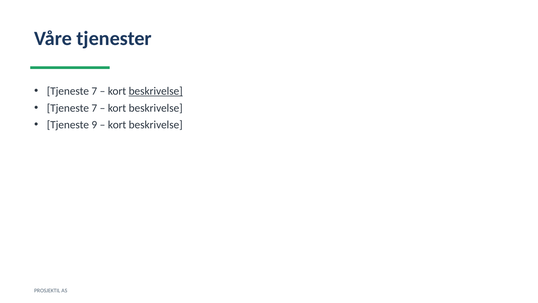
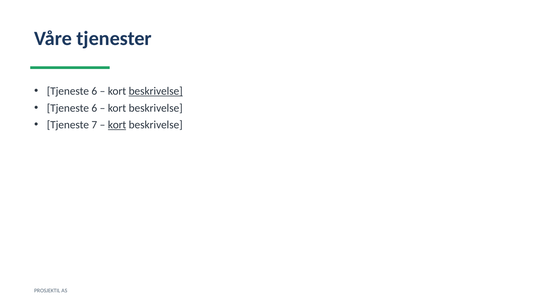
7: 7 -> 6 (94, 91)
7: 7 -> 6 (94, 108)
9: 9 -> 7 (94, 125)
kort underline: none -> present (117, 125)
